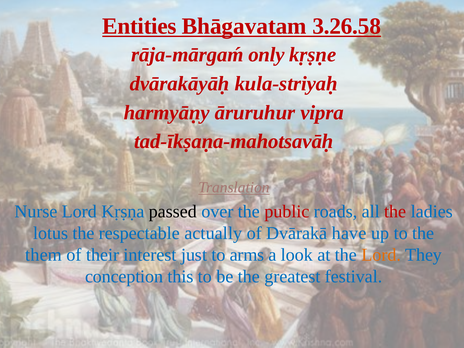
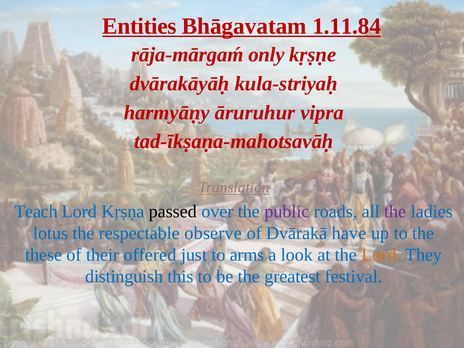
3.26.58: 3.26.58 -> 1.11.84 (347, 26)
Nurse: Nurse -> Teach (36, 211)
public colour: red -> purple (287, 211)
the colour: red -> purple (395, 211)
actually: actually -> observe (213, 233)
them: them -> these (44, 255)
interest: interest -> offered (150, 255)
conception: conception -> distinguish (124, 276)
